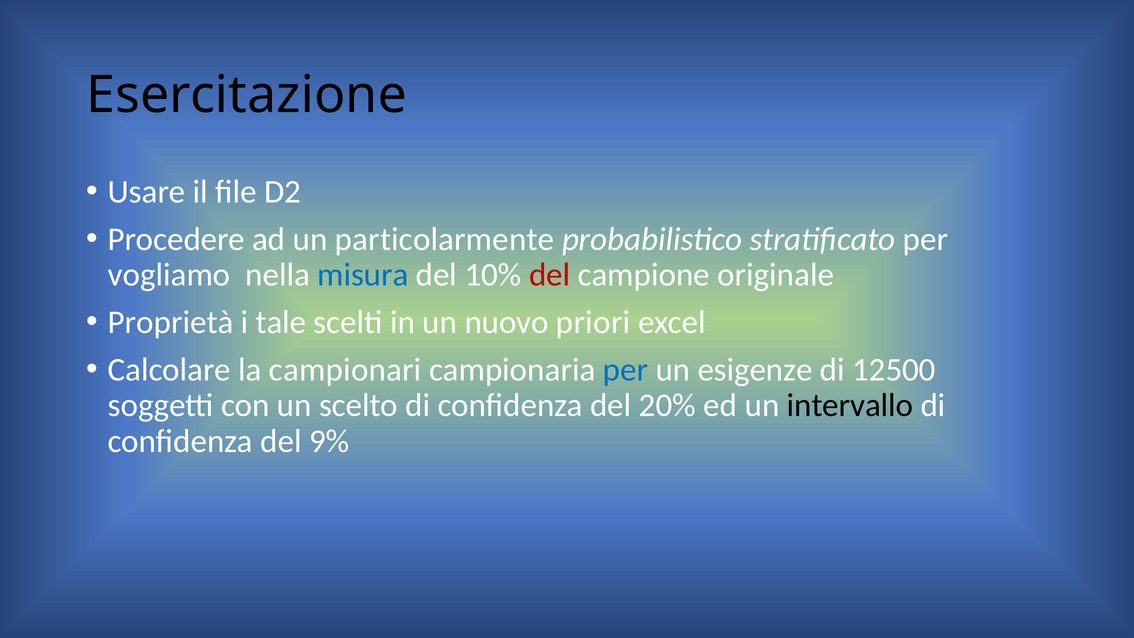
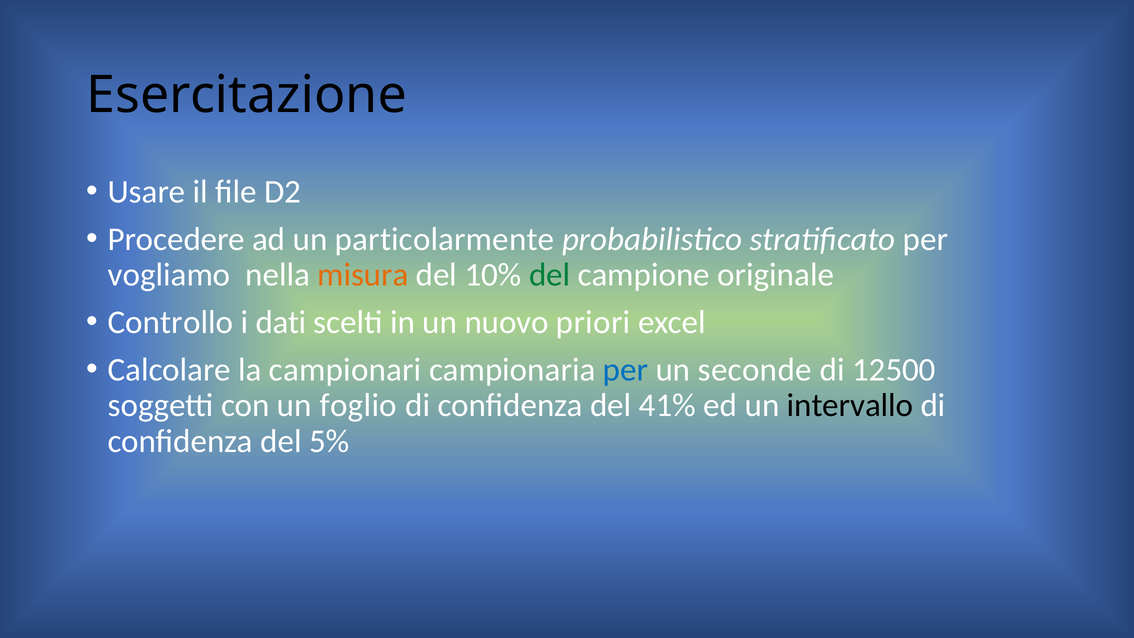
misura colour: blue -> orange (363, 275)
del colour: red -> green (550, 275)
Proprietà: Proprietà -> Controllo (171, 322)
tale: tale -> dati (281, 322)
esigenze: esigenze -> seconde (755, 370)
scelto: scelto -> foglio (358, 405)
20%: 20% -> 41% (667, 405)
9%: 9% -> 5% (329, 441)
